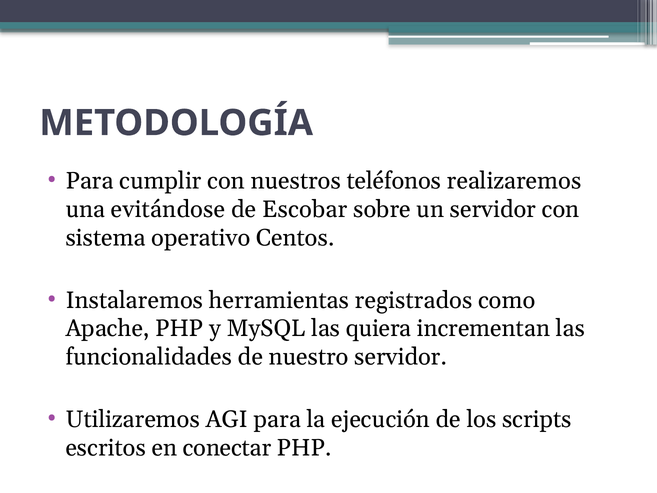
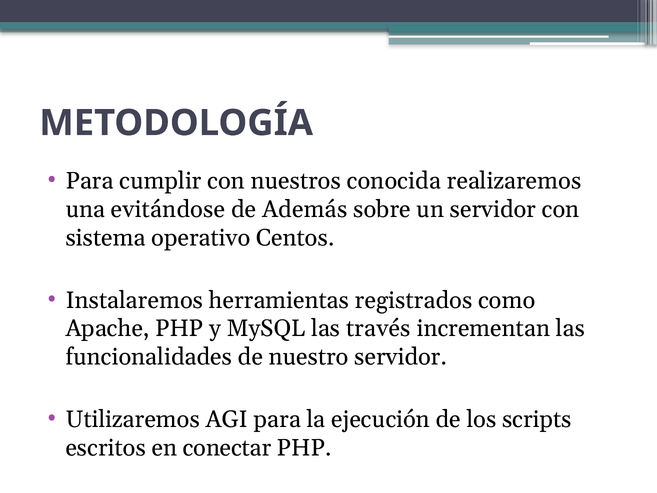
teléfonos: teléfonos -> conocida (394, 181)
Escobar: Escobar -> Además (305, 209)
quiera: quiera -> través (378, 328)
